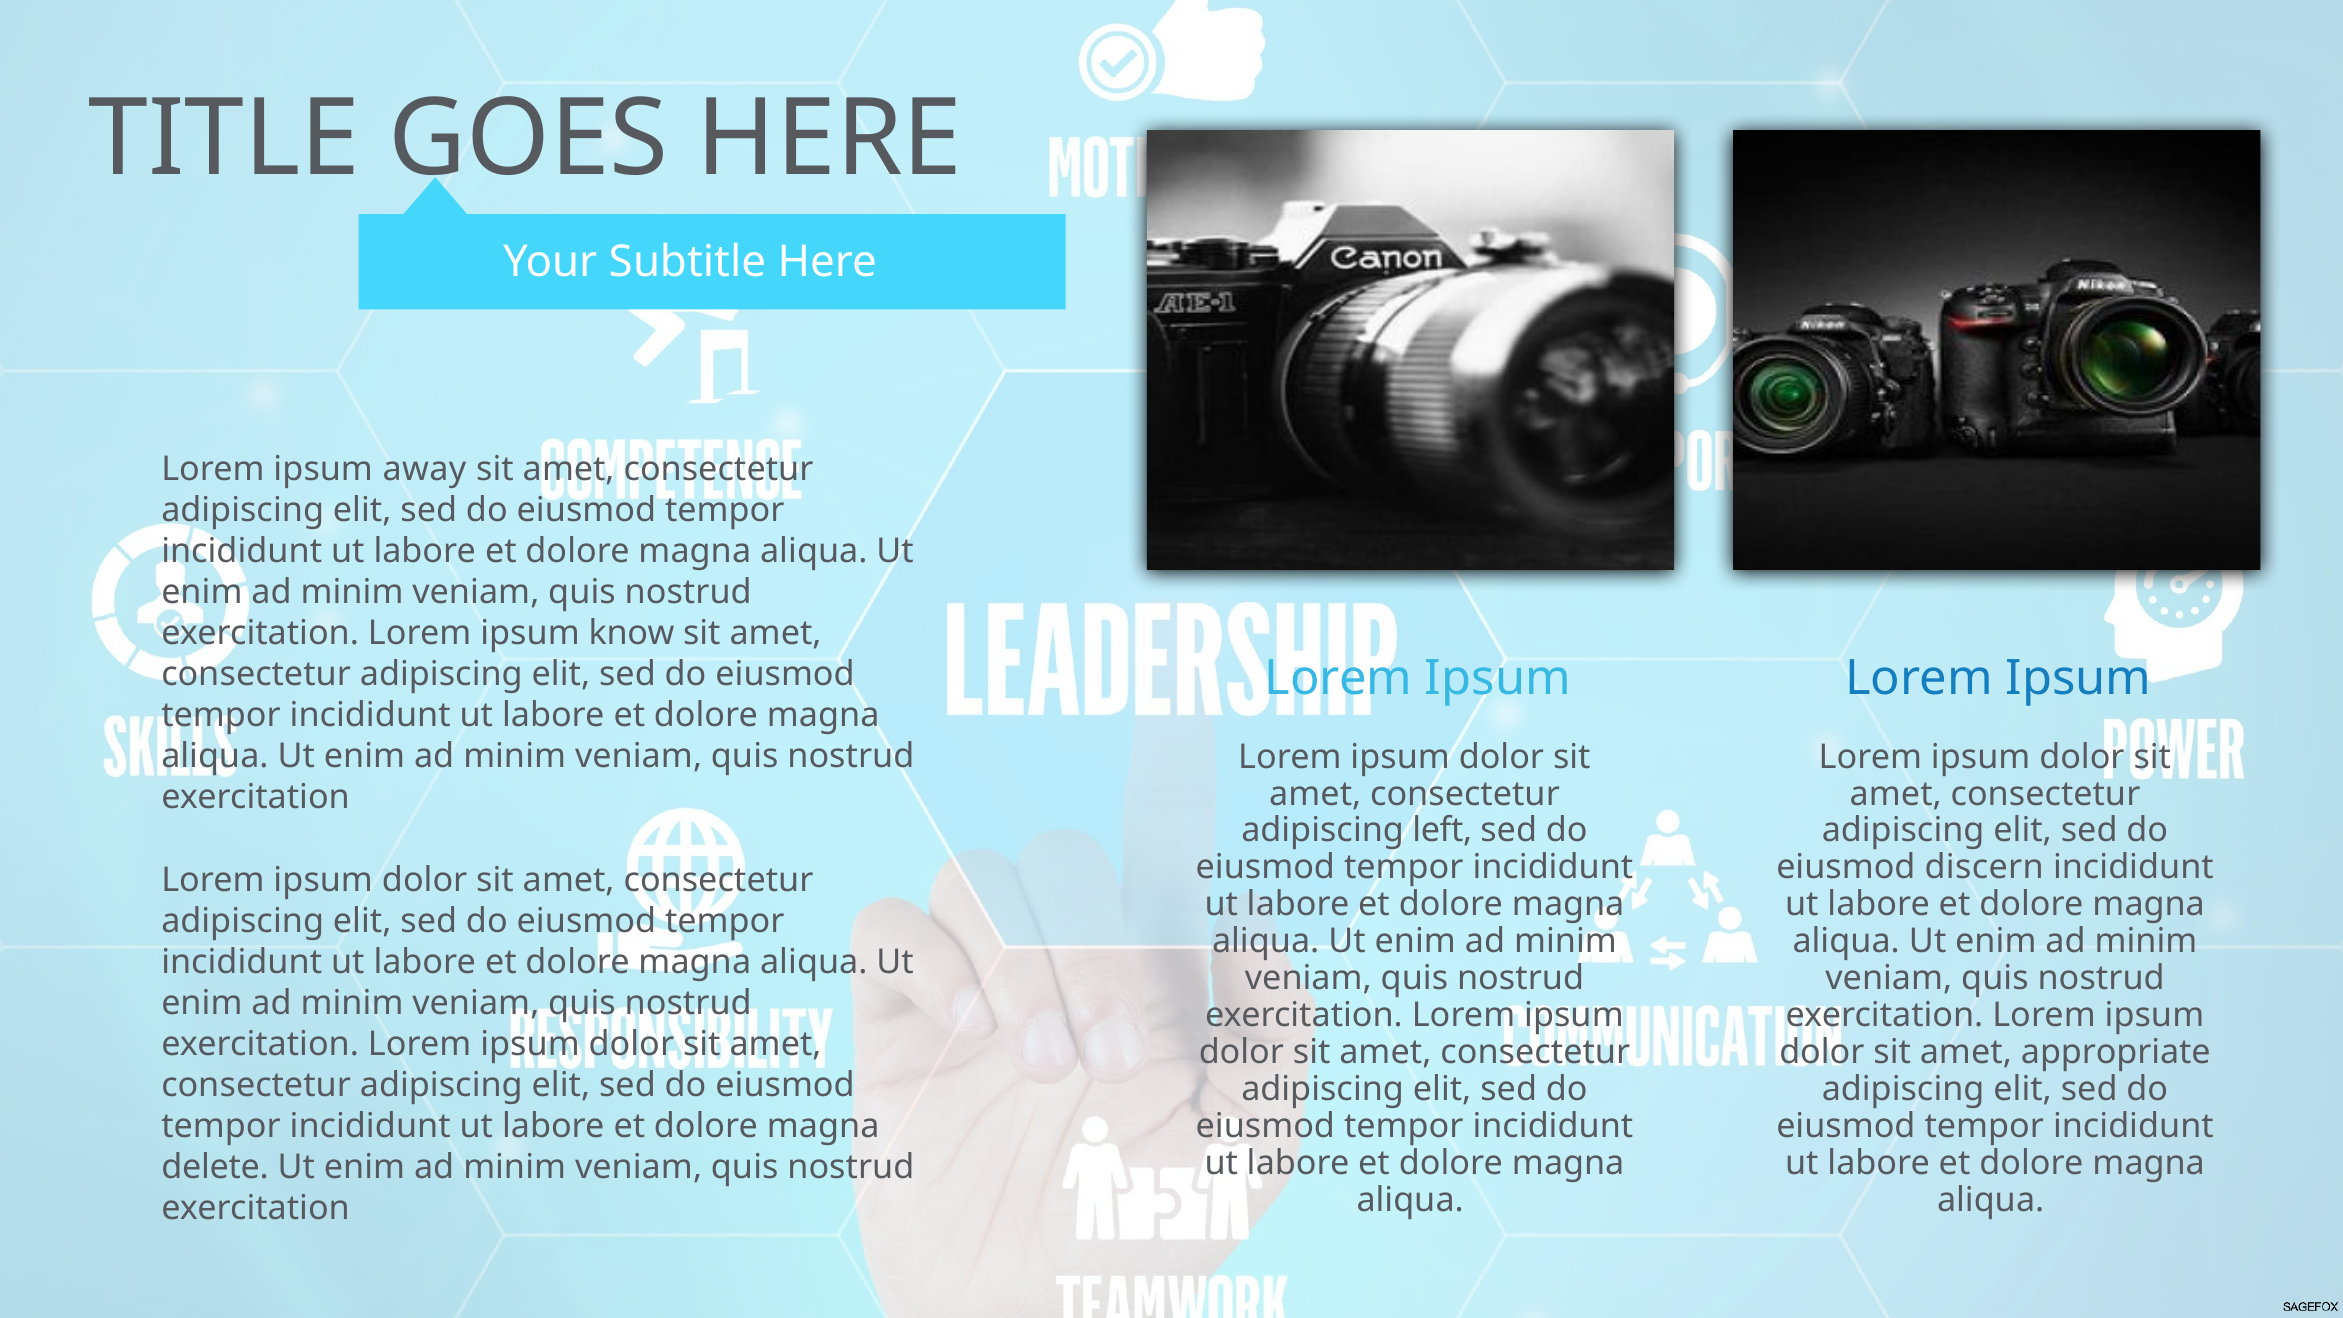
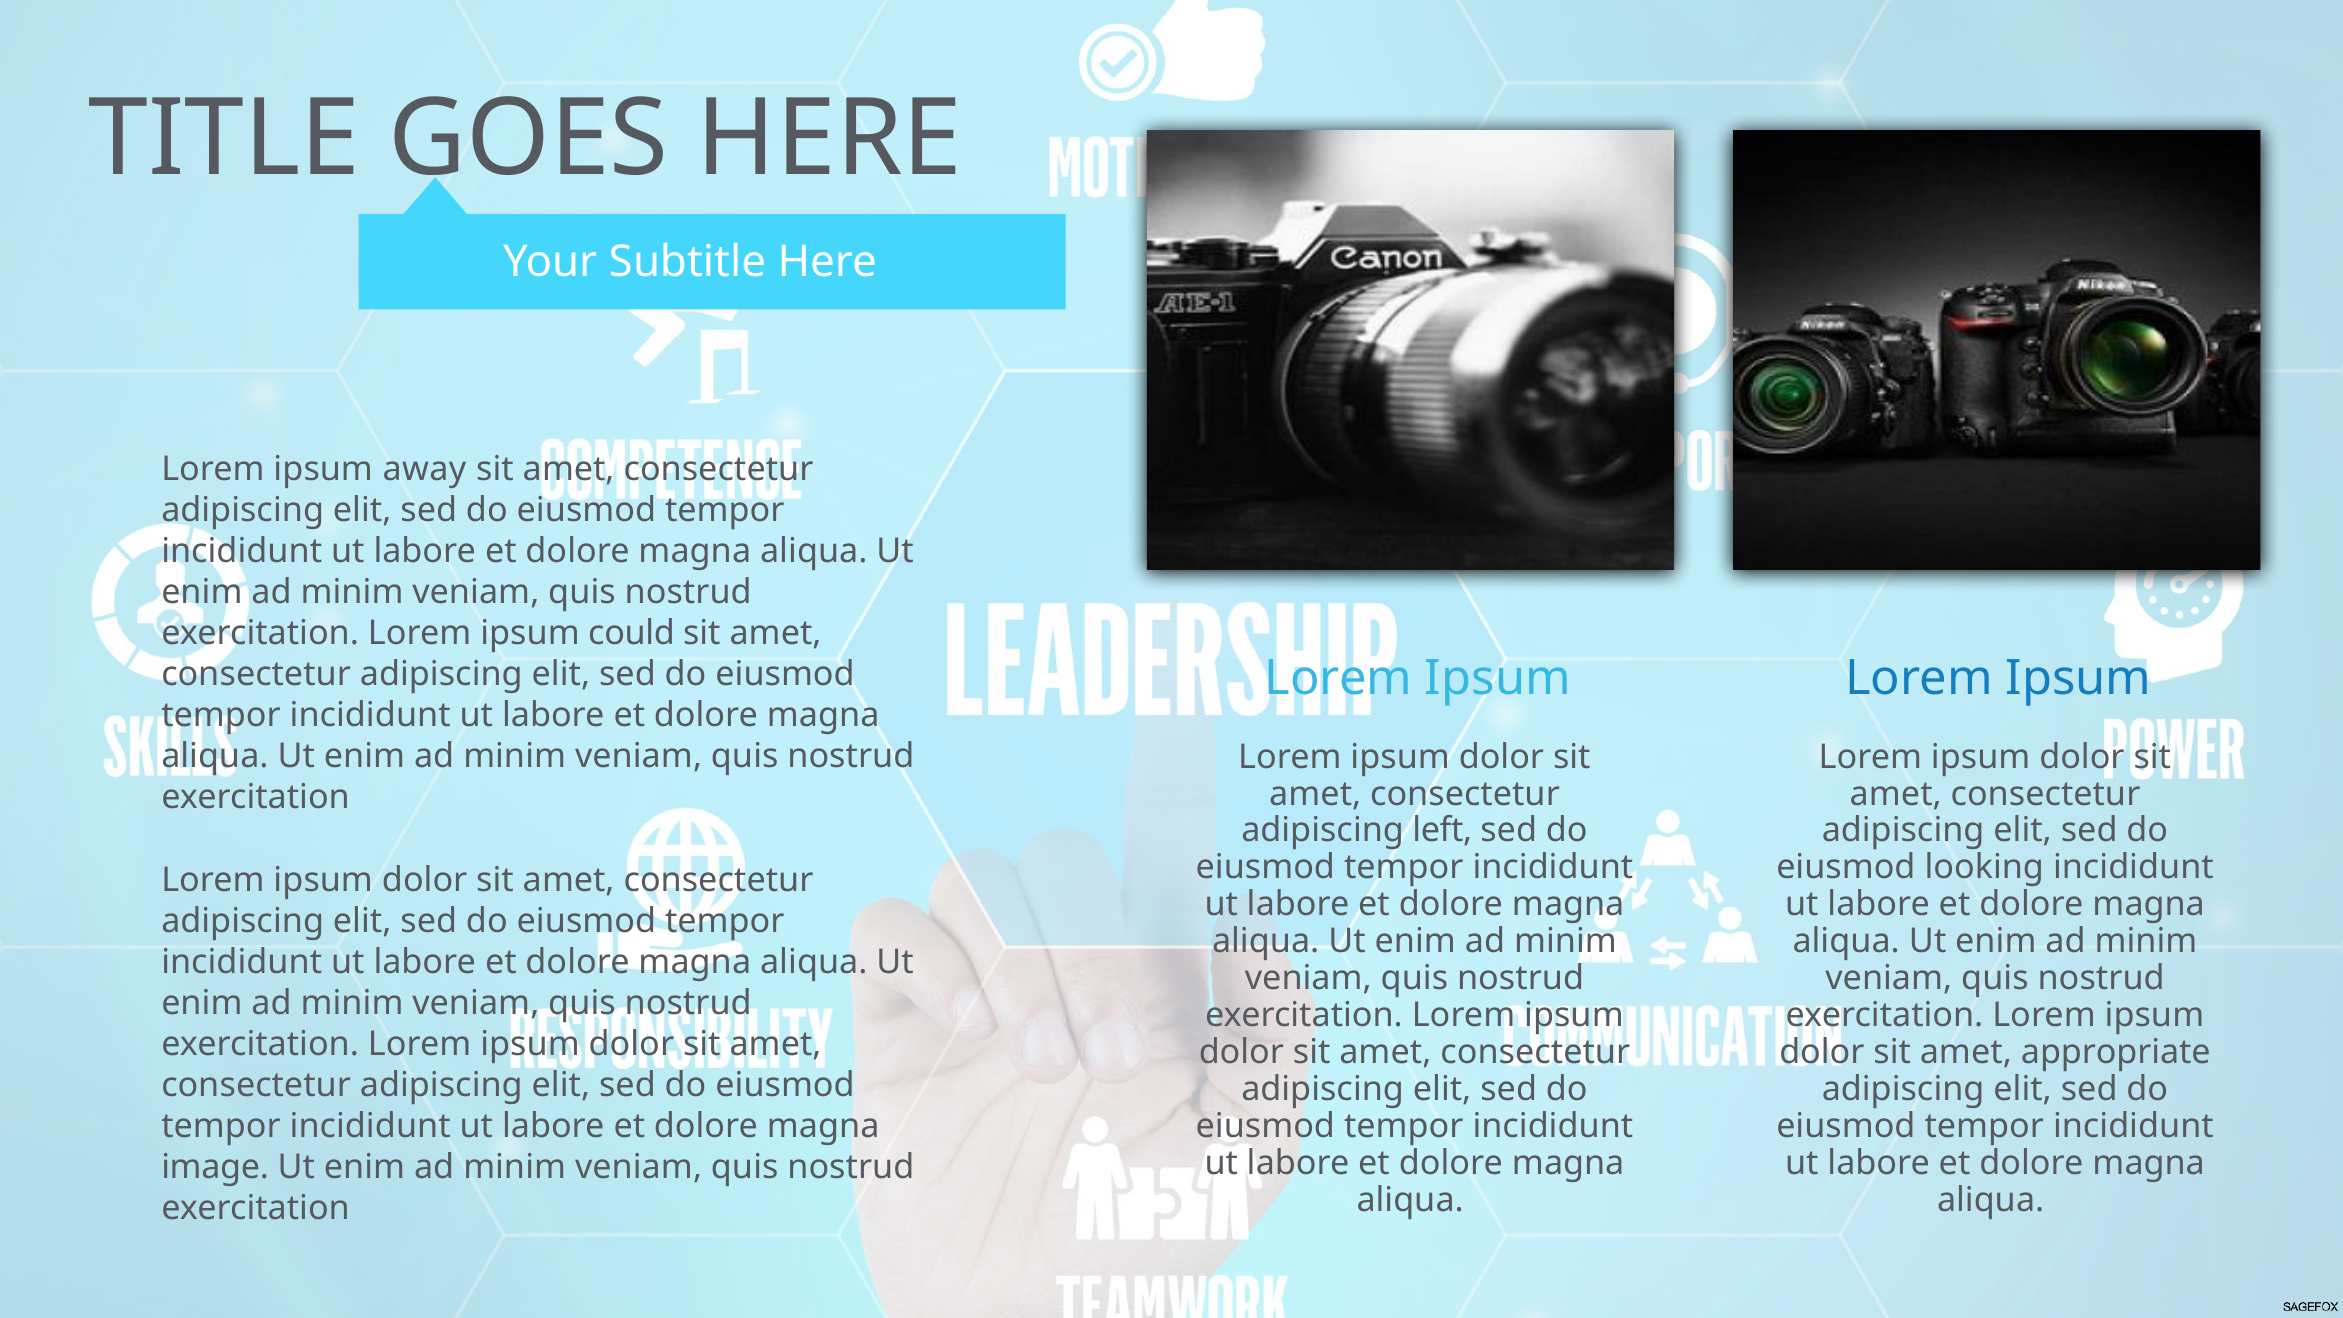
know: know -> could (632, 634)
discern: discern -> looking (1984, 868)
delete: delete -> image (215, 1167)
